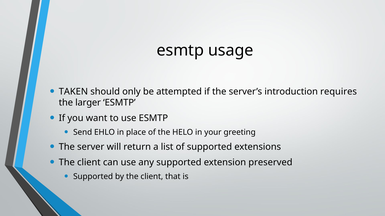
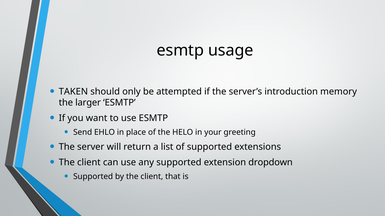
requires: requires -> memory (339, 92)
preserved: preserved -> dropdown (270, 163)
